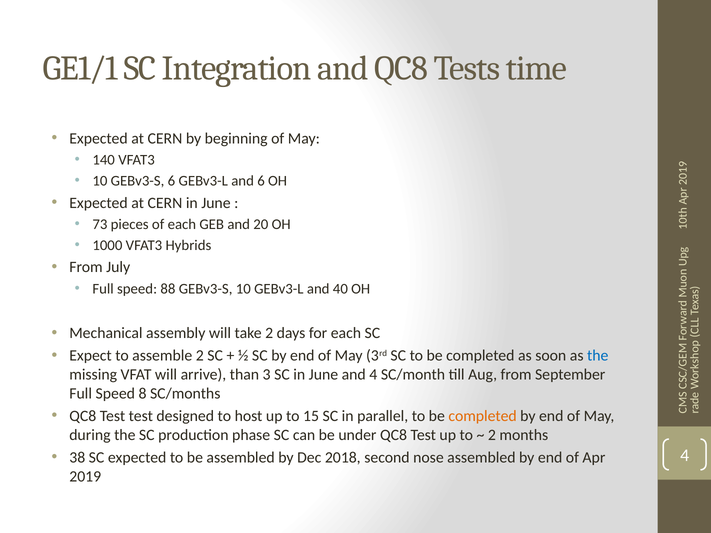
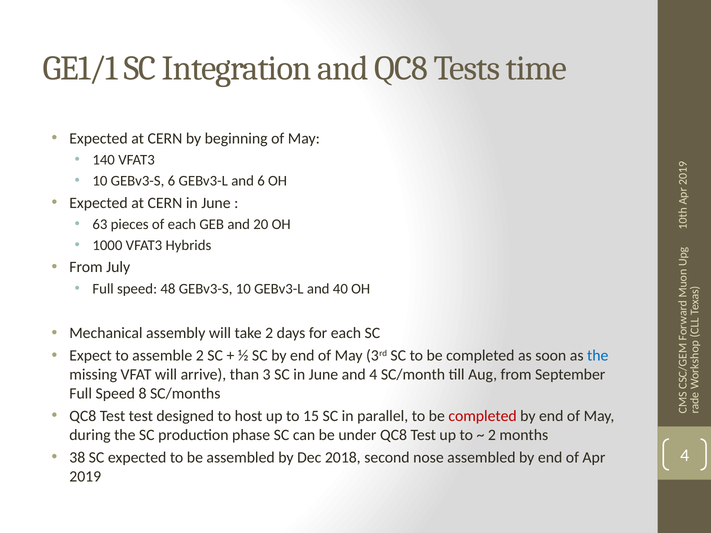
73: 73 -> 63 (100, 224)
88: 88 -> 48 (168, 289)
completed colour: orange -> red (483, 416)
